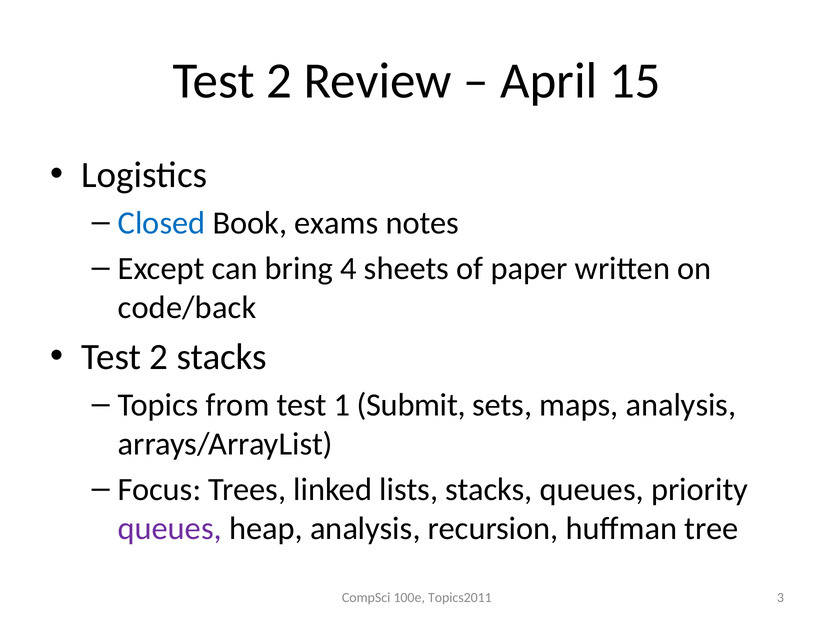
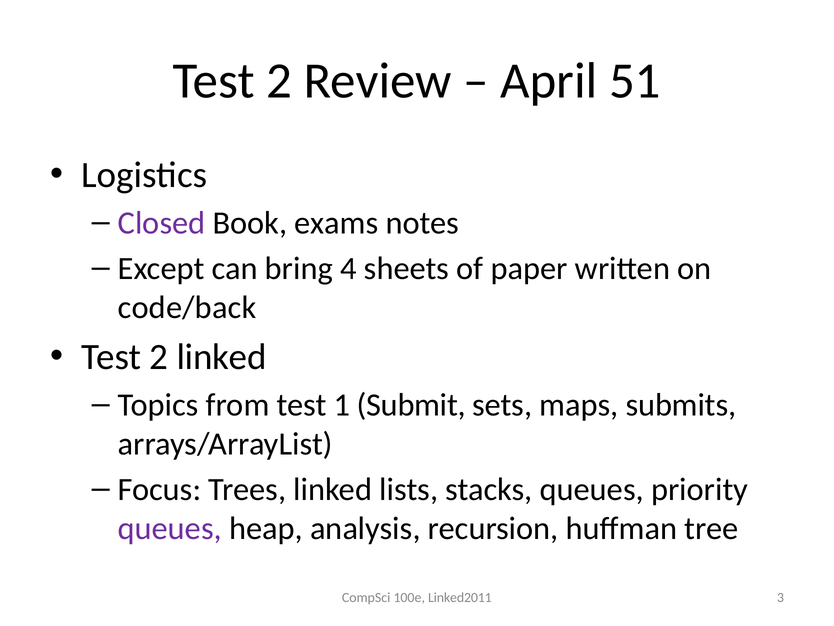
15: 15 -> 51 (635, 81)
Closed colour: blue -> purple (162, 223)
2 stacks: stacks -> linked (222, 357)
maps analysis: analysis -> submits (681, 405)
Topics2011: Topics2011 -> Linked2011 (460, 597)
